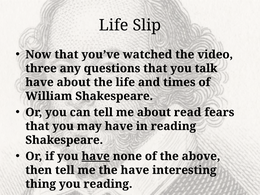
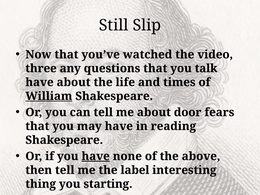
Life: Life -> Still (114, 25)
William underline: none -> present (49, 96)
read: read -> door (188, 112)
the have: have -> label (135, 170)
you reading: reading -> starting (108, 184)
